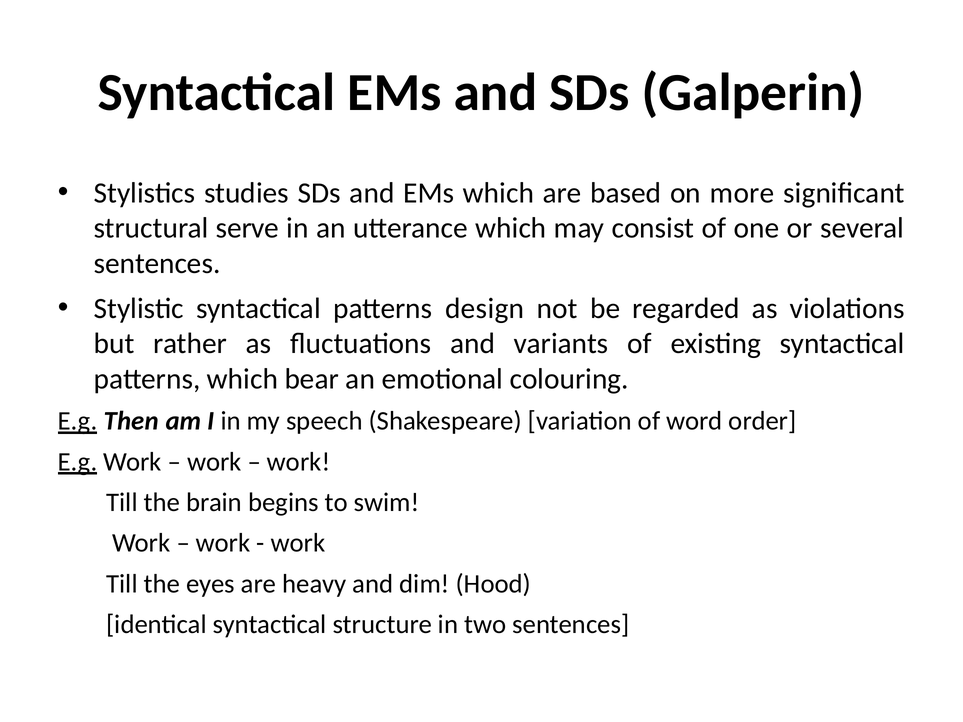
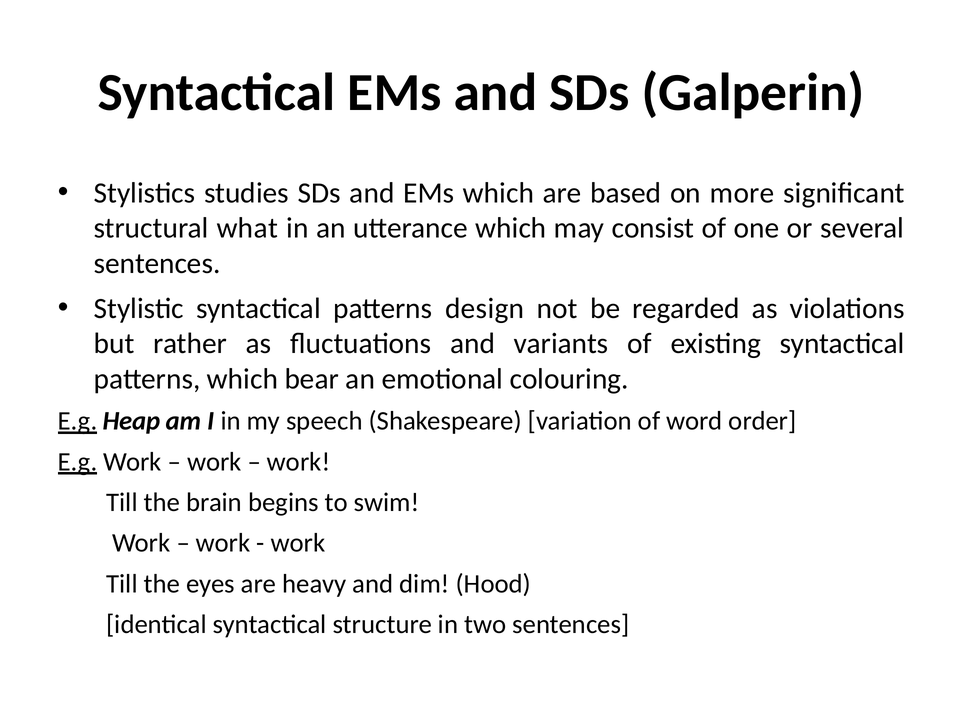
serve: serve -> what (247, 228)
Then: Then -> Heap (132, 421)
